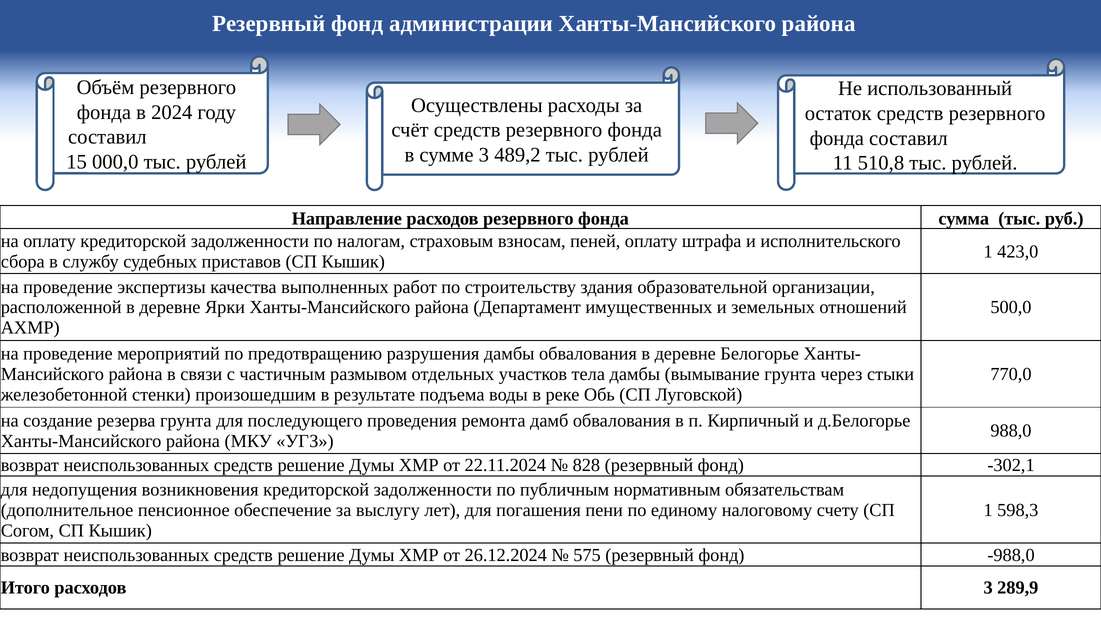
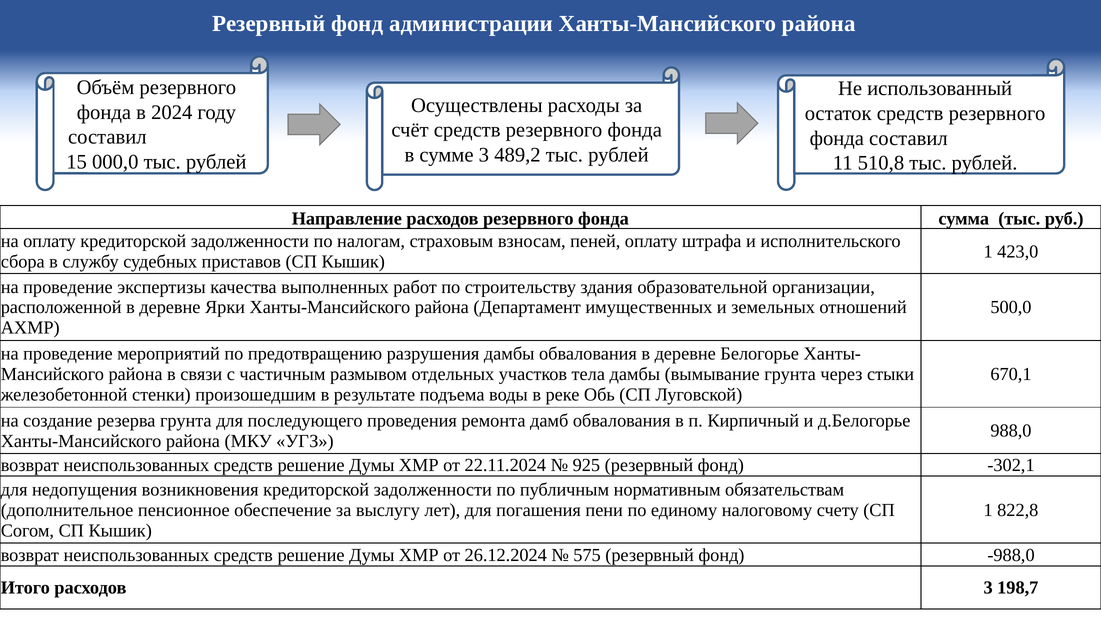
770,0: 770,0 -> 670,1 (1011, 374)
828: 828 -> 925 (586, 465)
598,3: 598,3 -> 822,8 (1018, 510)
289,9: 289,9 -> 198,7 (1018, 587)
